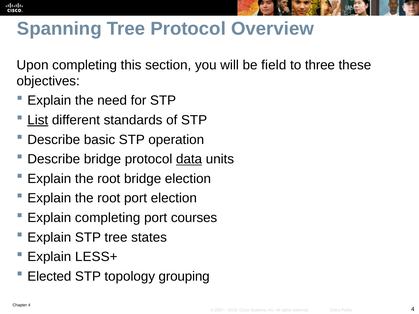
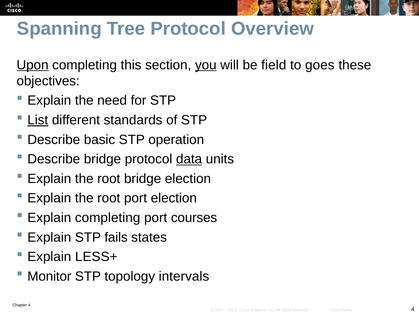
Upon underline: none -> present (33, 65)
you underline: none -> present (206, 65)
three: three -> goes (320, 65)
STP tree: tree -> fails (116, 238)
Elected: Elected -> Monitor (49, 277)
grouping: grouping -> intervals (184, 277)
